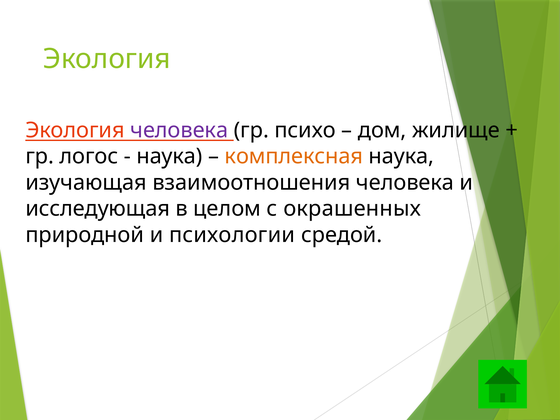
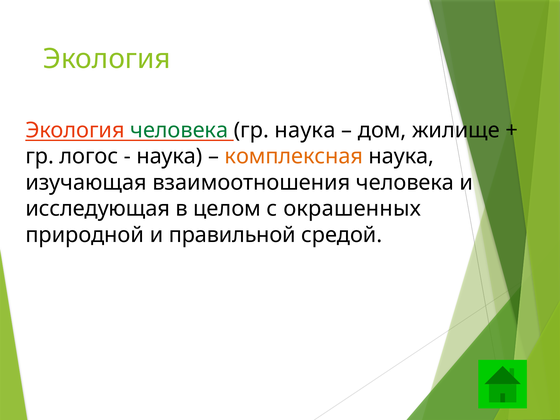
человека colour: purple -> green (179, 130)
гр психо: психо -> наука (305, 130)
психологии: психологии -> правильной (232, 235)
